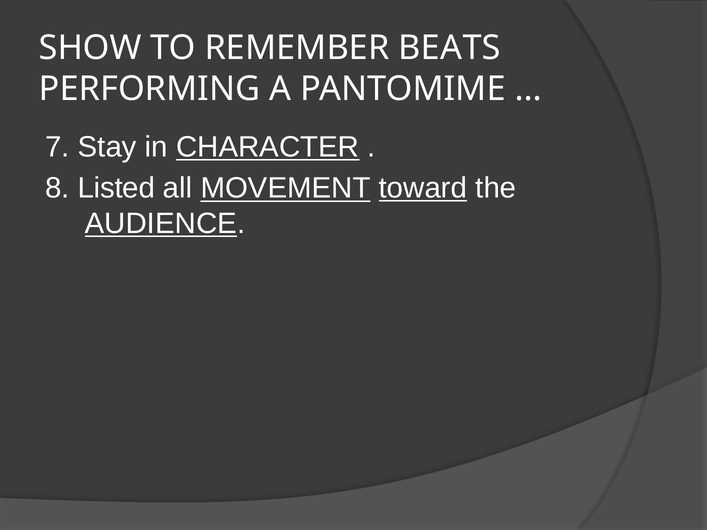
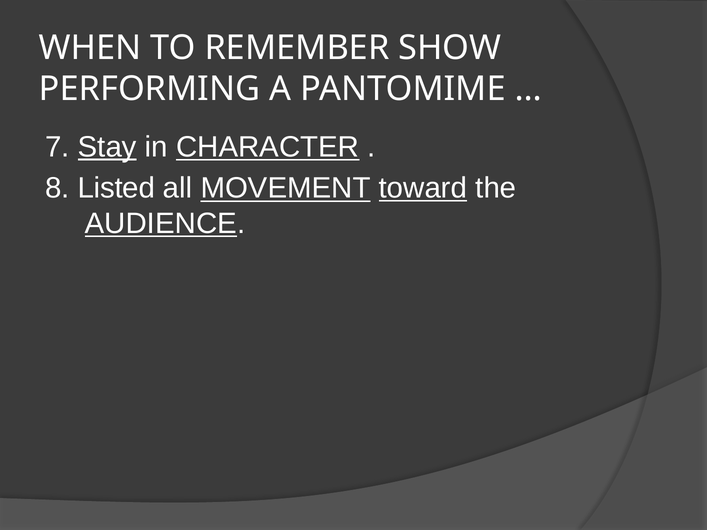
SHOW: SHOW -> WHEN (90, 48)
BEATS: BEATS -> SHOW (450, 48)
Stay underline: none -> present (107, 147)
